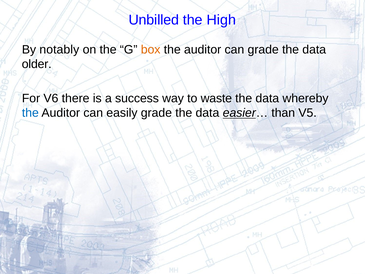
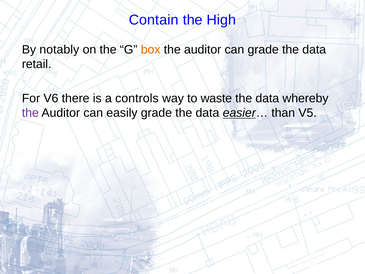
Unbilled: Unbilled -> Contain (154, 20)
older: older -> retail (37, 64)
success: success -> controls (137, 98)
the colour: blue -> purple (30, 113)
